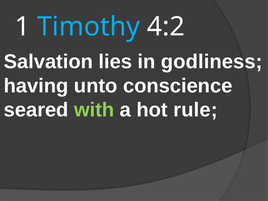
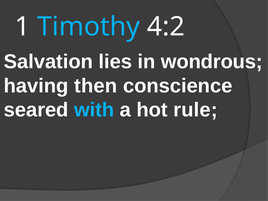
godliness: godliness -> wondrous (212, 62)
unto: unto -> then (96, 86)
with colour: light green -> light blue (94, 110)
